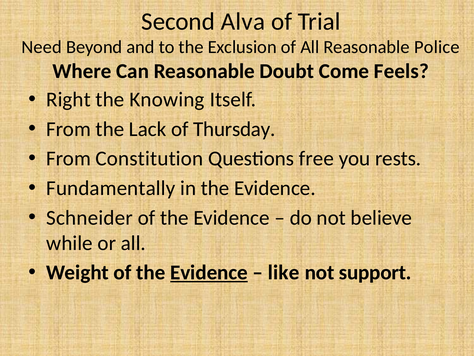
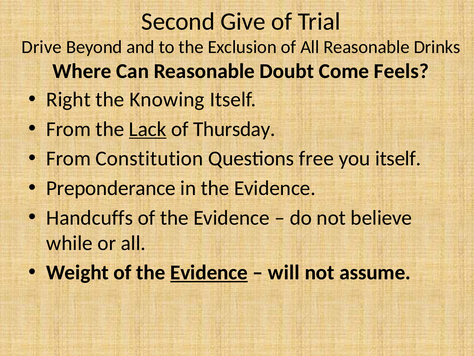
Alva: Alva -> Give (243, 21)
Need: Need -> Drive (42, 47)
Police: Police -> Drinks (437, 47)
Lack underline: none -> present (148, 129)
you rests: rests -> itself (398, 158)
Fundamentally: Fundamentally -> Preponderance (111, 188)
Schneider: Schneider -> Handcuffs (90, 217)
like: like -> will (284, 272)
support: support -> assume (375, 272)
